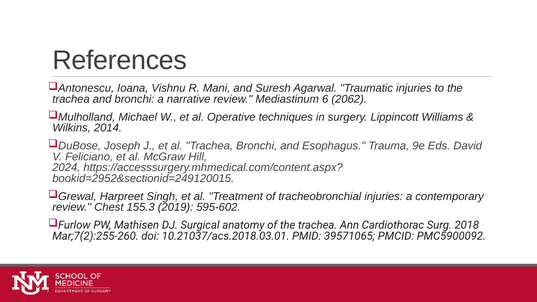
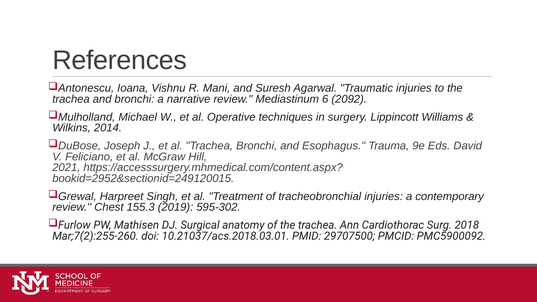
2062: 2062 -> 2092 (349, 99)
2024: 2024 -> 2021 (66, 168)
595-602: 595-602 -> 595-302 (218, 207)
39571065: 39571065 -> 29707500 (350, 236)
